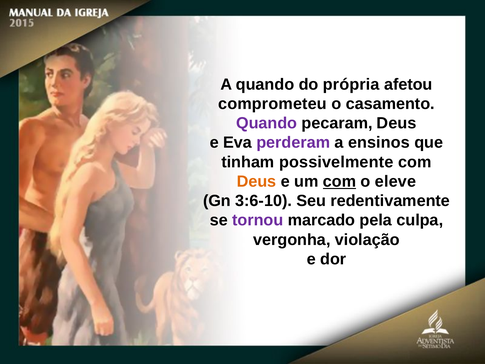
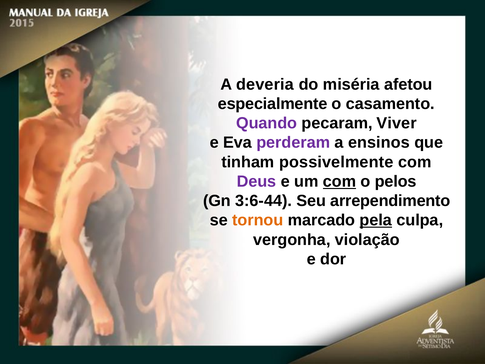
A quando: quando -> deveria (265, 84)
própria: própria -> miséria (351, 84)
comprometeu: comprometeu -> especialmente (273, 104)
pecaram Deus: Deus -> Viver (397, 123)
Deus colour: orange -> purple (256, 181)
eleve: eleve -> pelos (396, 181)
3:6-10: 3:6-10 -> 3:6-44 (264, 201)
redentivamente: redentivamente -> arrependimento (390, 201)
tornou colour: purple -> orange (258, 220)
pela underline: none -> present (376, 220)
